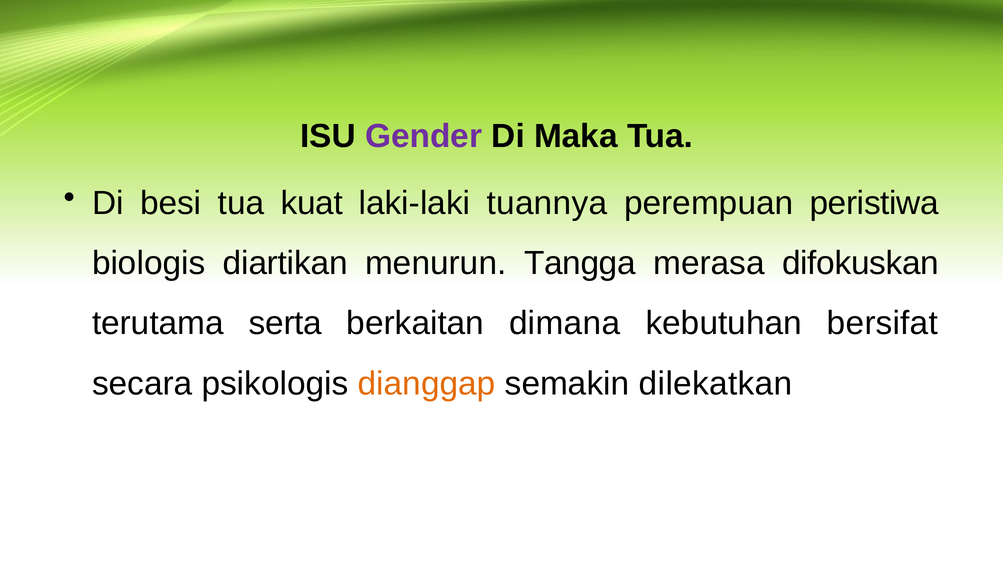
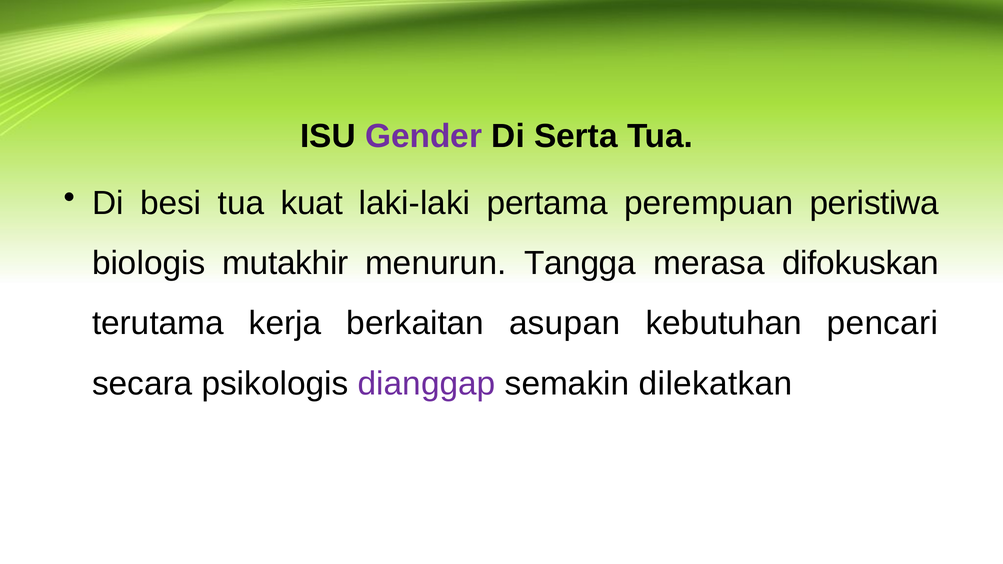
Maka: Maka -> Serta (576, 136)
tuannya: tuannya -> pertama (547, 203)
diartikan: diartikan -> mutakhir (285, 263)
serta: serta -> kerja (285, 324)
dimana: dimana -> asupan (565, 324)
bersifat: bersifat -> pencari (882, 324)
dianggap colour: orange -> purple (427, 384)
